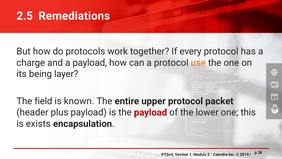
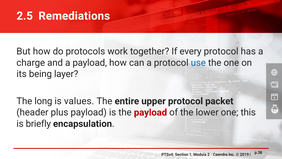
use colour: orange -> blue (198, 63)
field: field -> long (43, 101)
known: known -> values (79, 101)
exists: exists -> briefly (38, 123)
